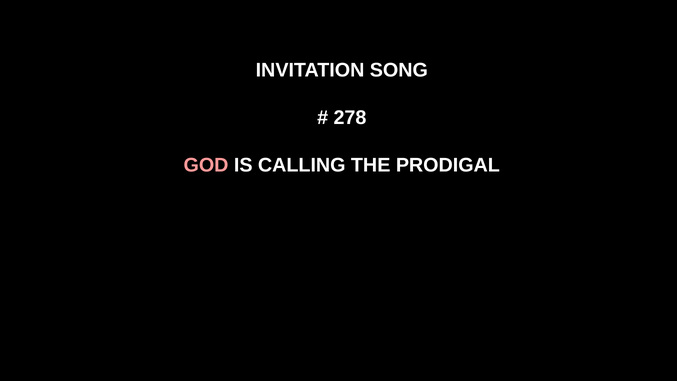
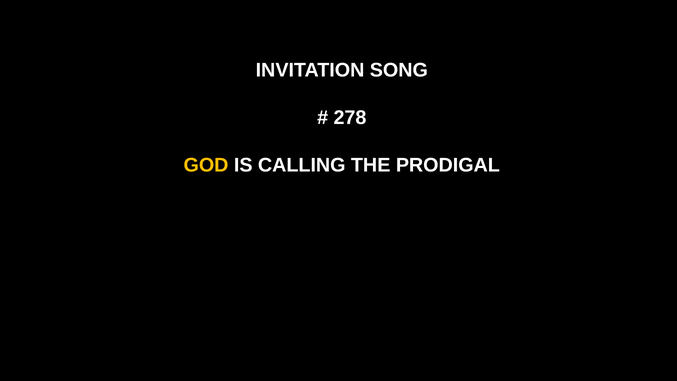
GOD colour: pink -> yellow (206, 165)
